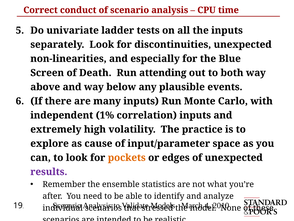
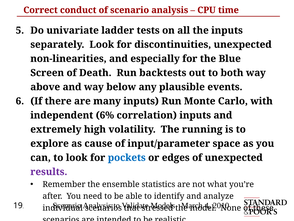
attending: attending -> backtests (163, 73)
1%: 1% -> 6% (105, 115)
practice: practice -> running (202, 129)
pockets colour: orange -> blue (127, 157)
